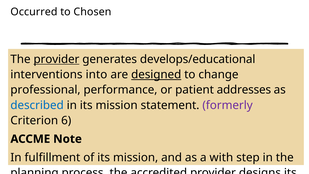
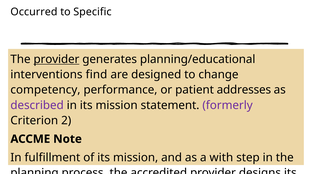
Chosen: Chosen -> Specific (92, 12)
develops/educational: develops/educational -> planning/educational (198, 59)
into: into -> find (96, 74)
designed underline: present -> none (156, 74)
professional: professional -> competency (45, 90)
described colour: blue -> purple (37, 105)
6: 6 -> 2 (66, 120)
